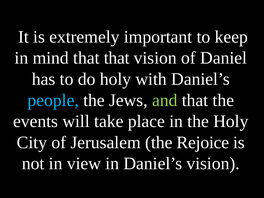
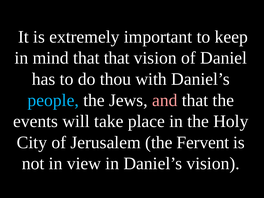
do holy: holy -> thou (115, 79)
and colour: light green -> pink (165, 100)
Rejoice: Rejoice -> Fervent (203, 142)
